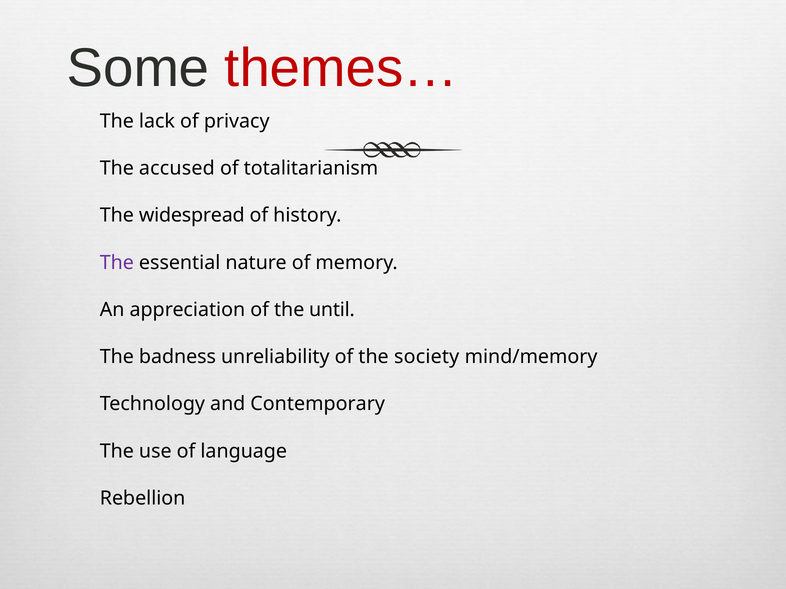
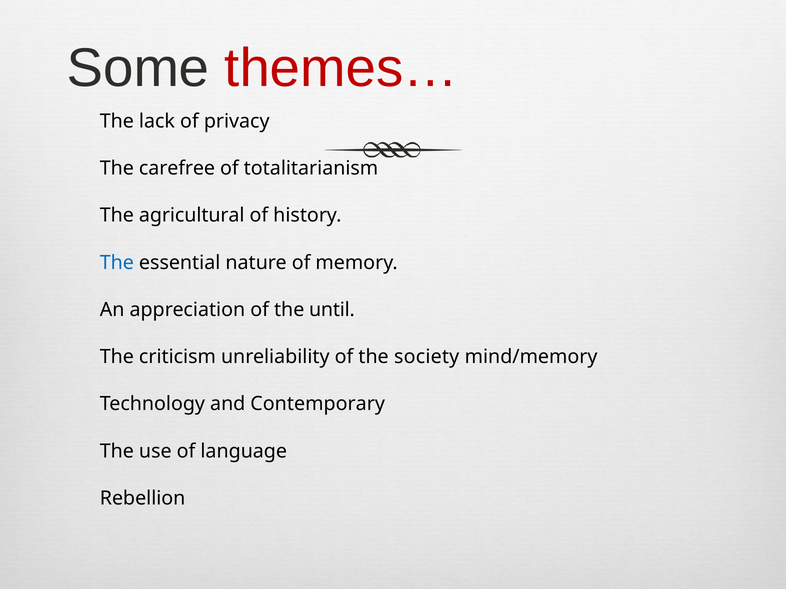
accused: accused -> carefree (177, 169)
widespread: widespread -> agricultural (192, 216)
The colour: purple -> blue (117, 263)
badness: badness -> criticism (177, 357)
